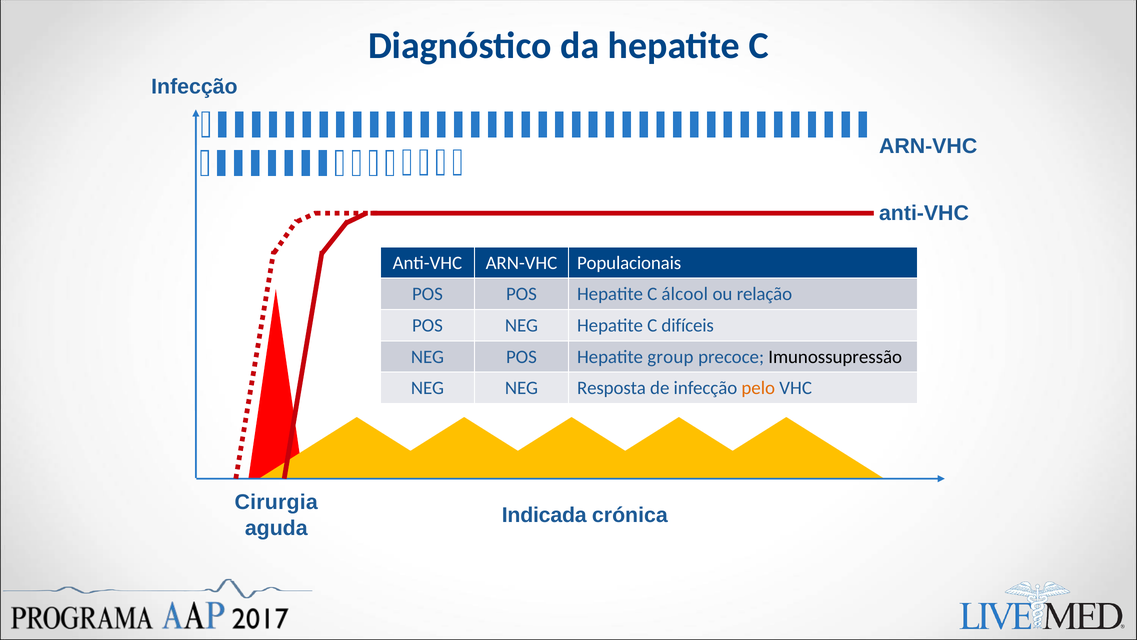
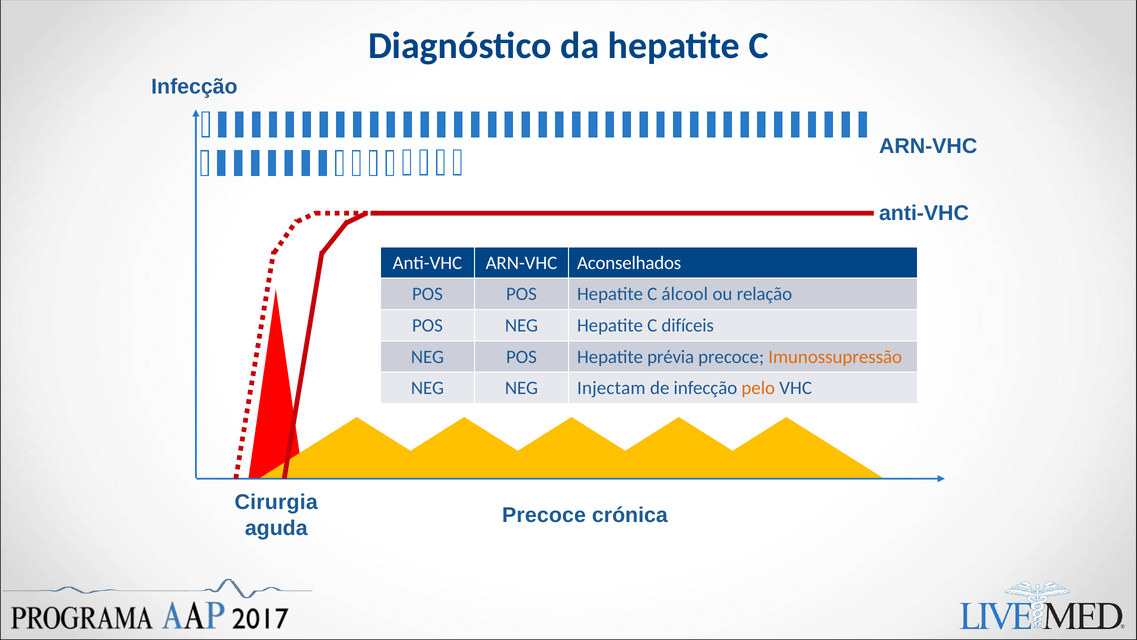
Populacionais: Populacionais -> Aconselhados (629, 263)
group: group -> prévia (671, 357)
Imunossupressão colour: black -> orange (835, 357)
Resposta: Resposta -> Injectam (611, 388)
Indicada: Indicada -> Precoce (544, 515)
